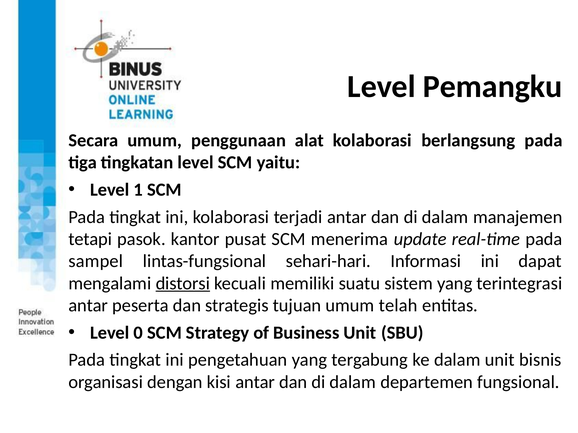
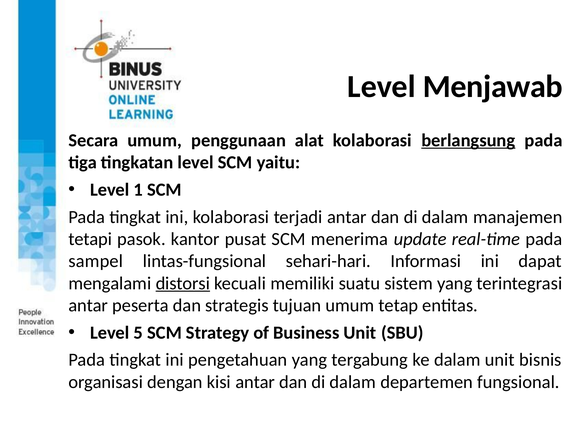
Pemangku: Pemangku -> Menjawab (493, 87)
berlangsung underline: none -> present (468, 140)
telah: telah -> tetap (398, 306)
0: 0 -> 5 (138, 333)
